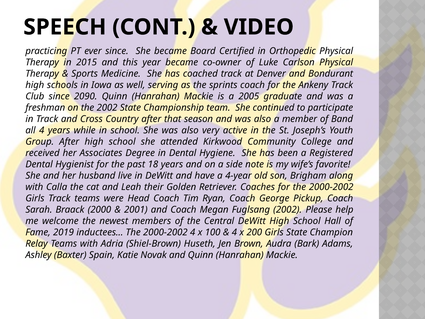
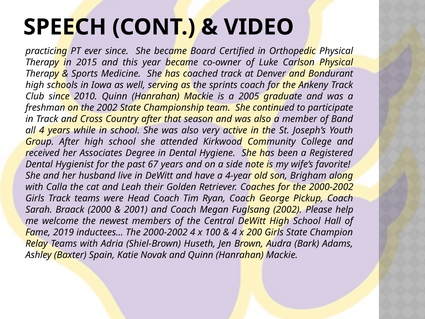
2090: 2090 -> 2010 (86, 96)
18: 18 -> 67 (153, 164)
